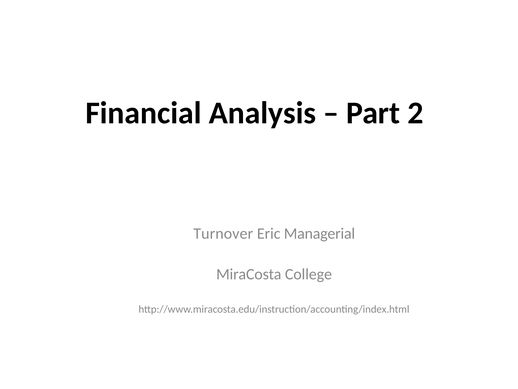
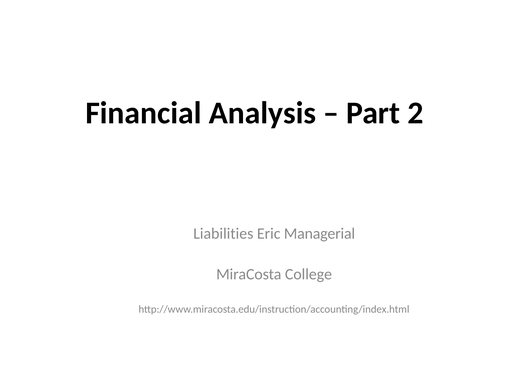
Turnover: Turnover -> Liabilities (223, 233)
